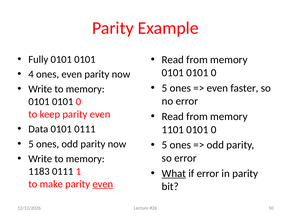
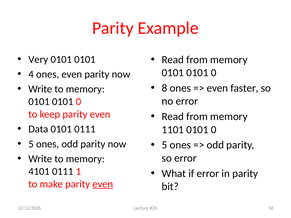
Fully: Fully -> Very (38, 59)
5: 5 -> 8 (165, 88)
1183: 1183 -> 4101 (39, 172)
What underline: present -> none (174, 174)
